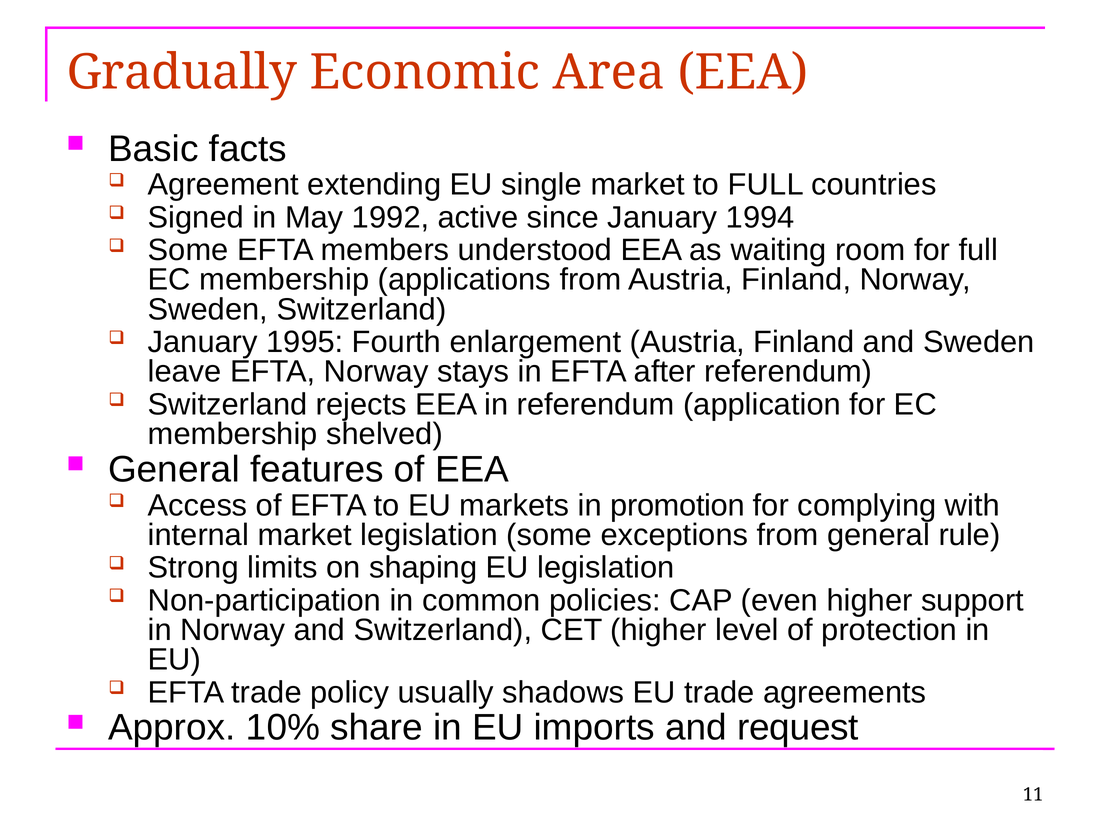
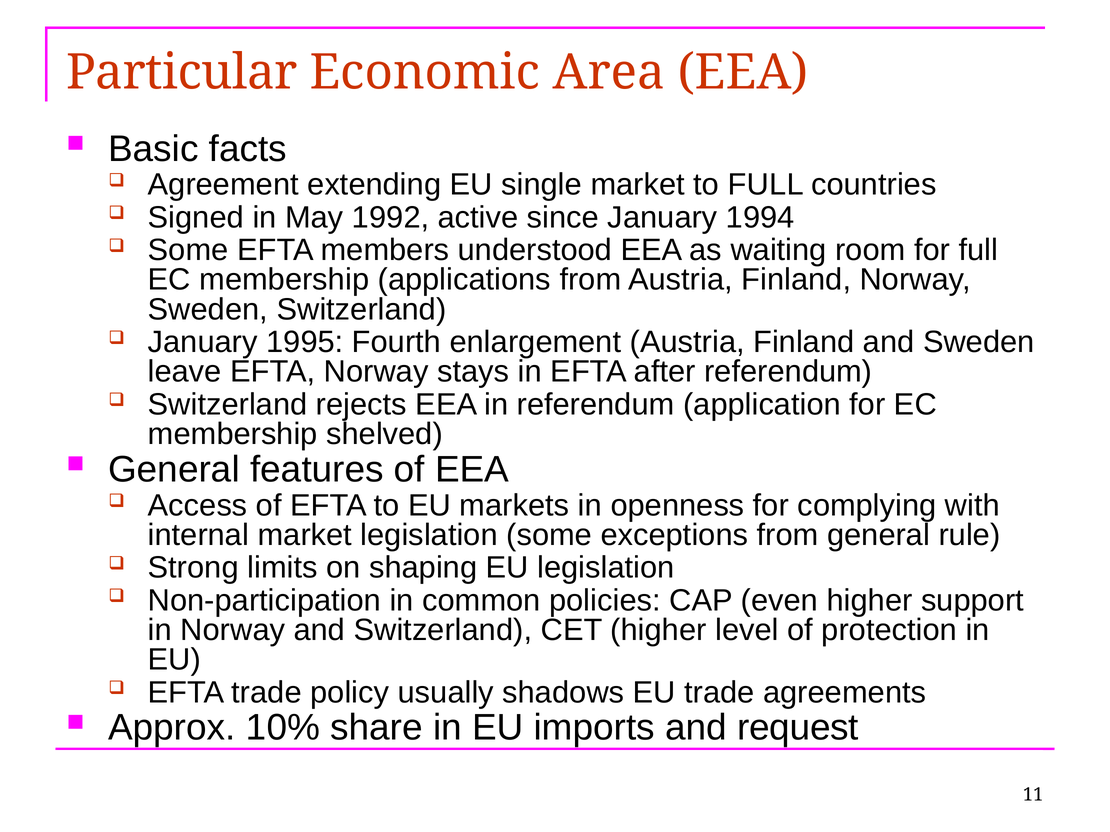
Gradually: Gradually -> Particular (182, 72)
promotion: promotion -> openness (677, 506)
